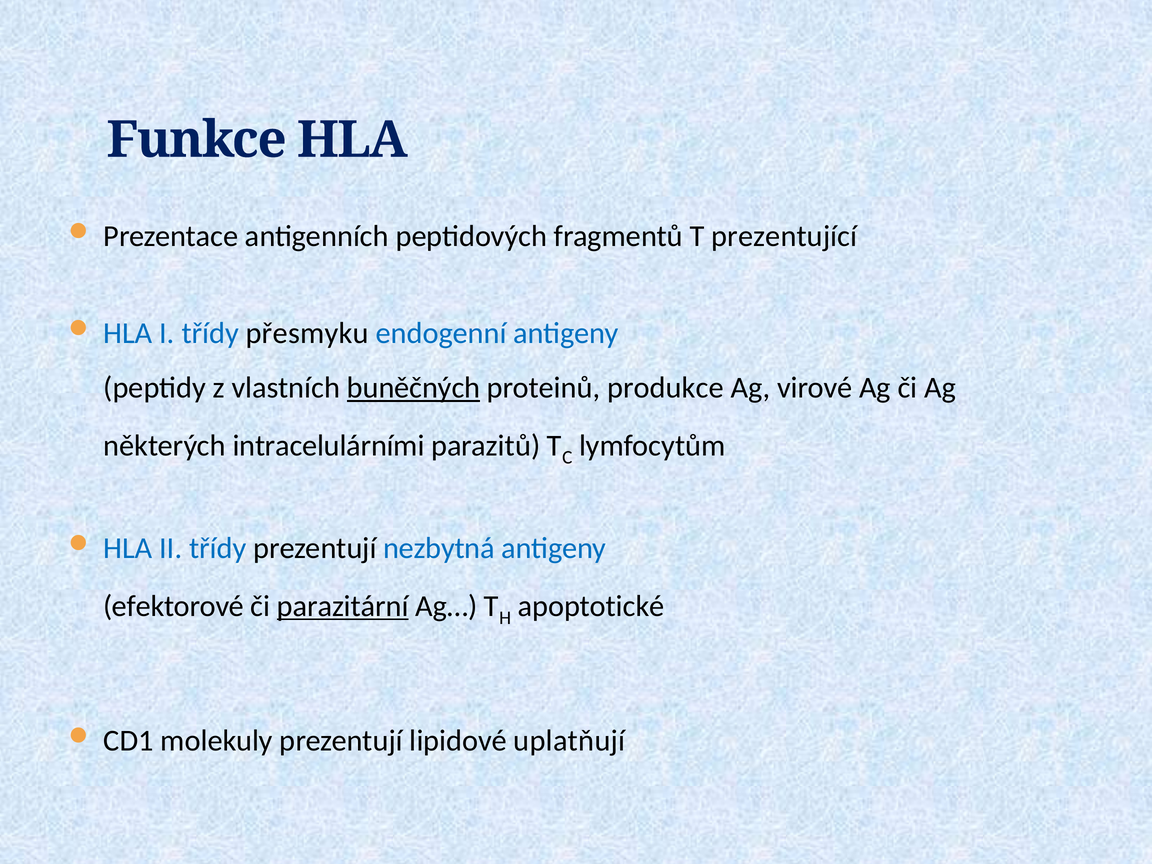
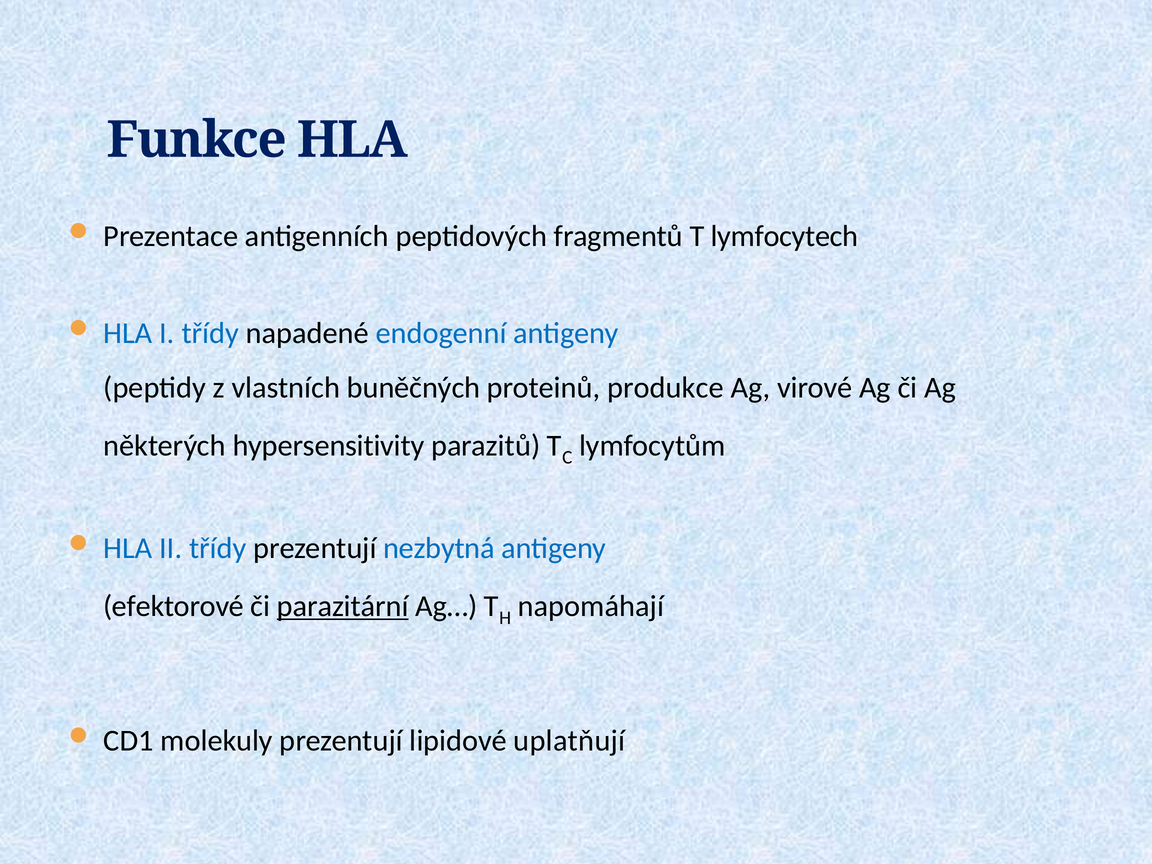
prezentující: prezentující -> lymfocytech (785, 236)
přesmyku: přesmyku -> napadené (307, 333)
buněčných underline: present -> none (414, 388)
intracelulárními: intracelulárními -> hypersensitivity (329, 446)
apoptotické: apoptotické -> napomáhají (591, 606)
